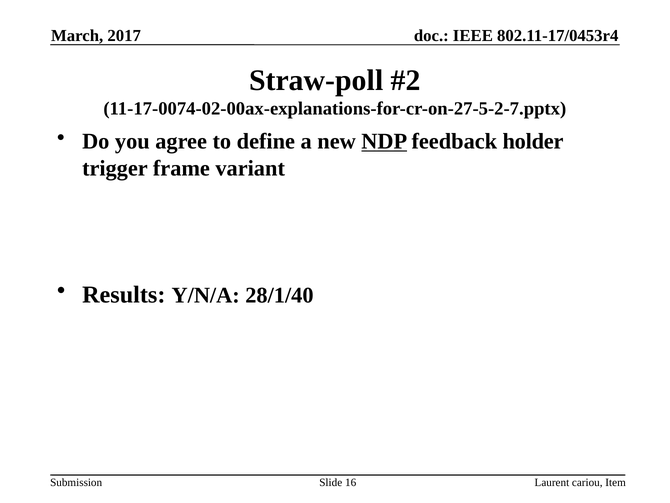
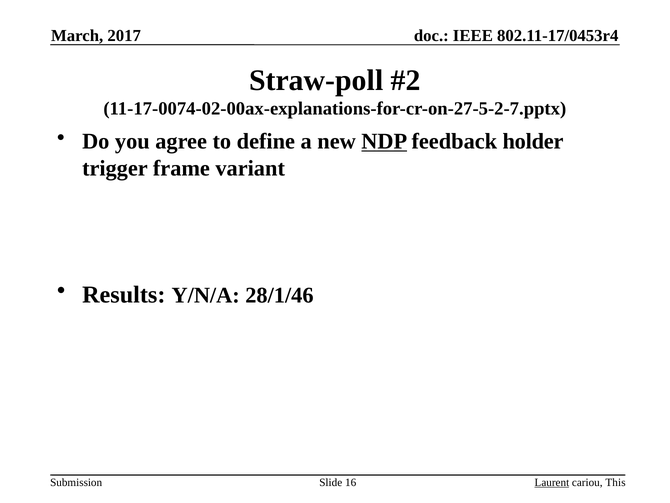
28/1/40: 28/1/40 -> 28/1/46 (279, 295)
Laurent underline: none -> present (552, 482)
Item: Item -> This (616, 482)
